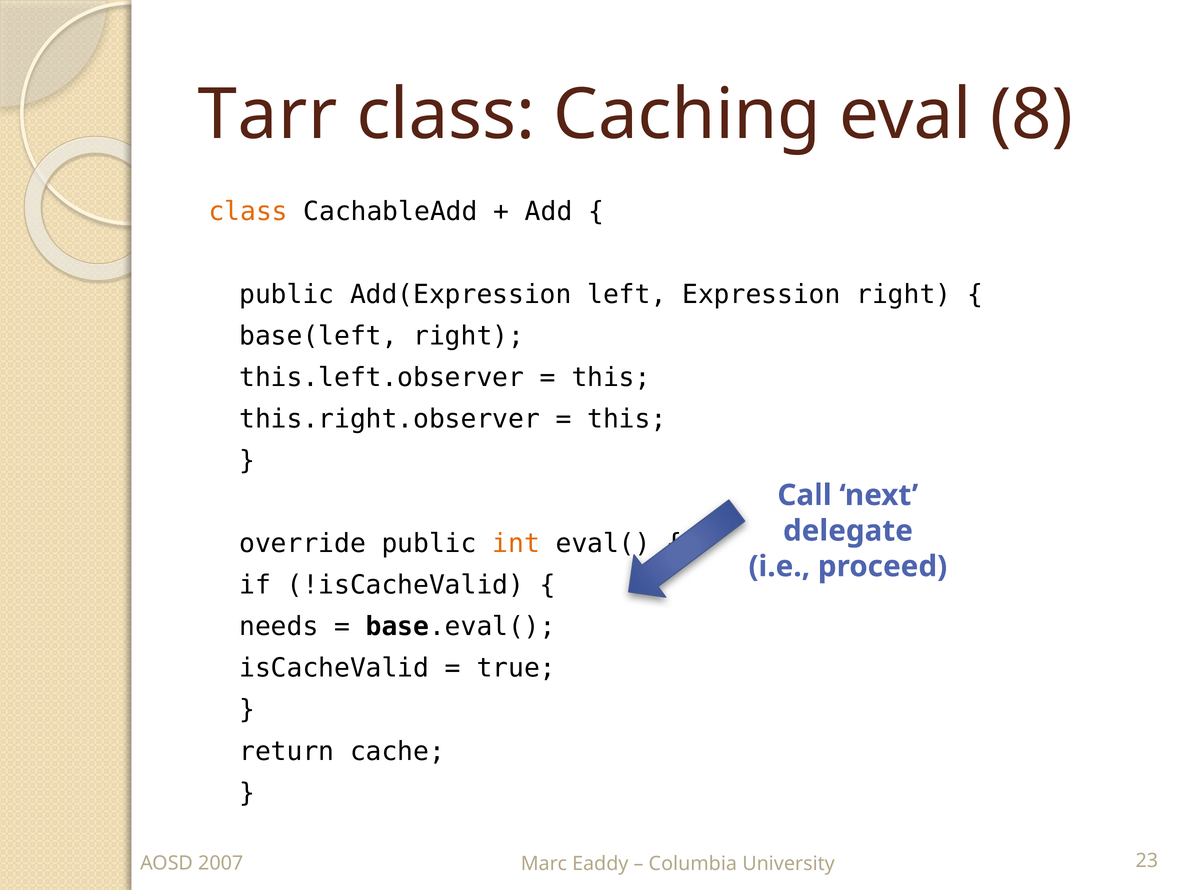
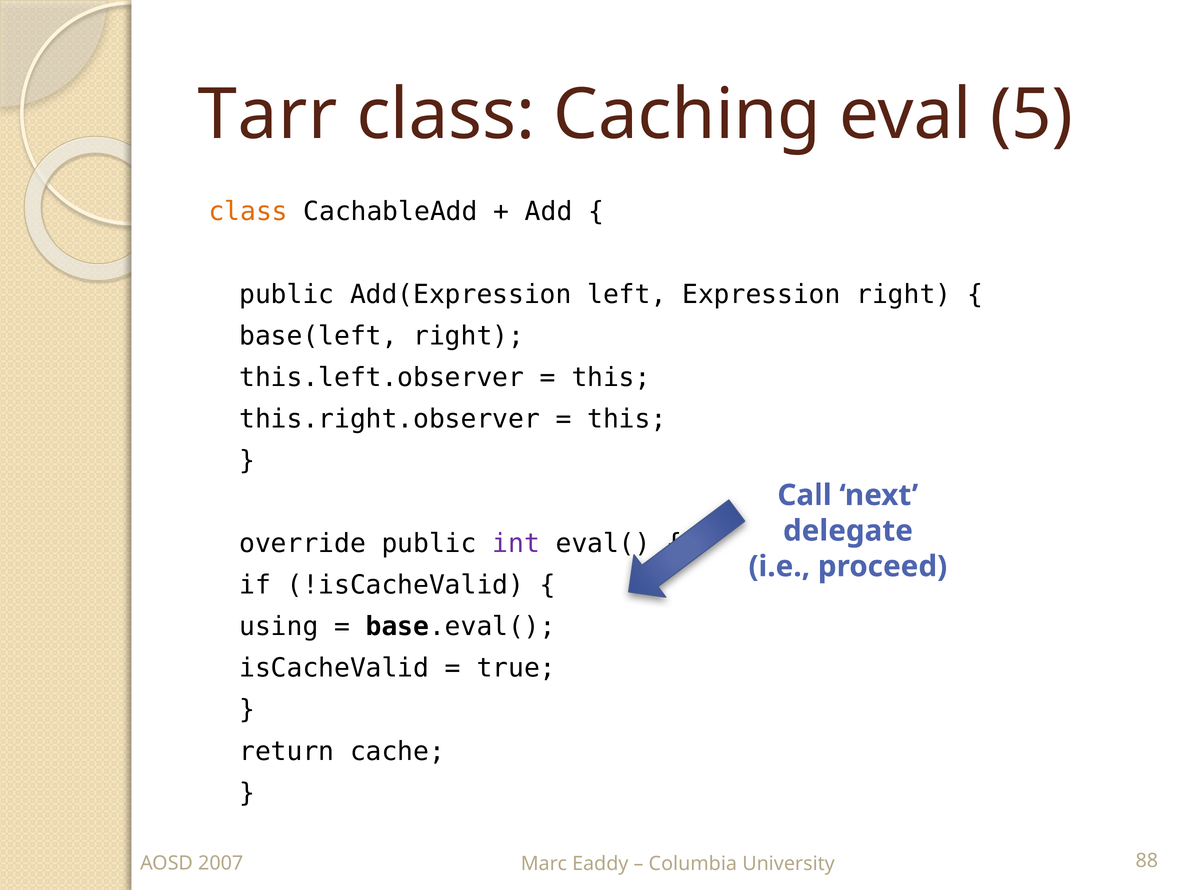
8: 8 -> 5 (1032, 115)
int colour: orange -> purple (516, 543)
needs: needs -> using (279, 626)
23: 23 -> 88 (1147, 860)
